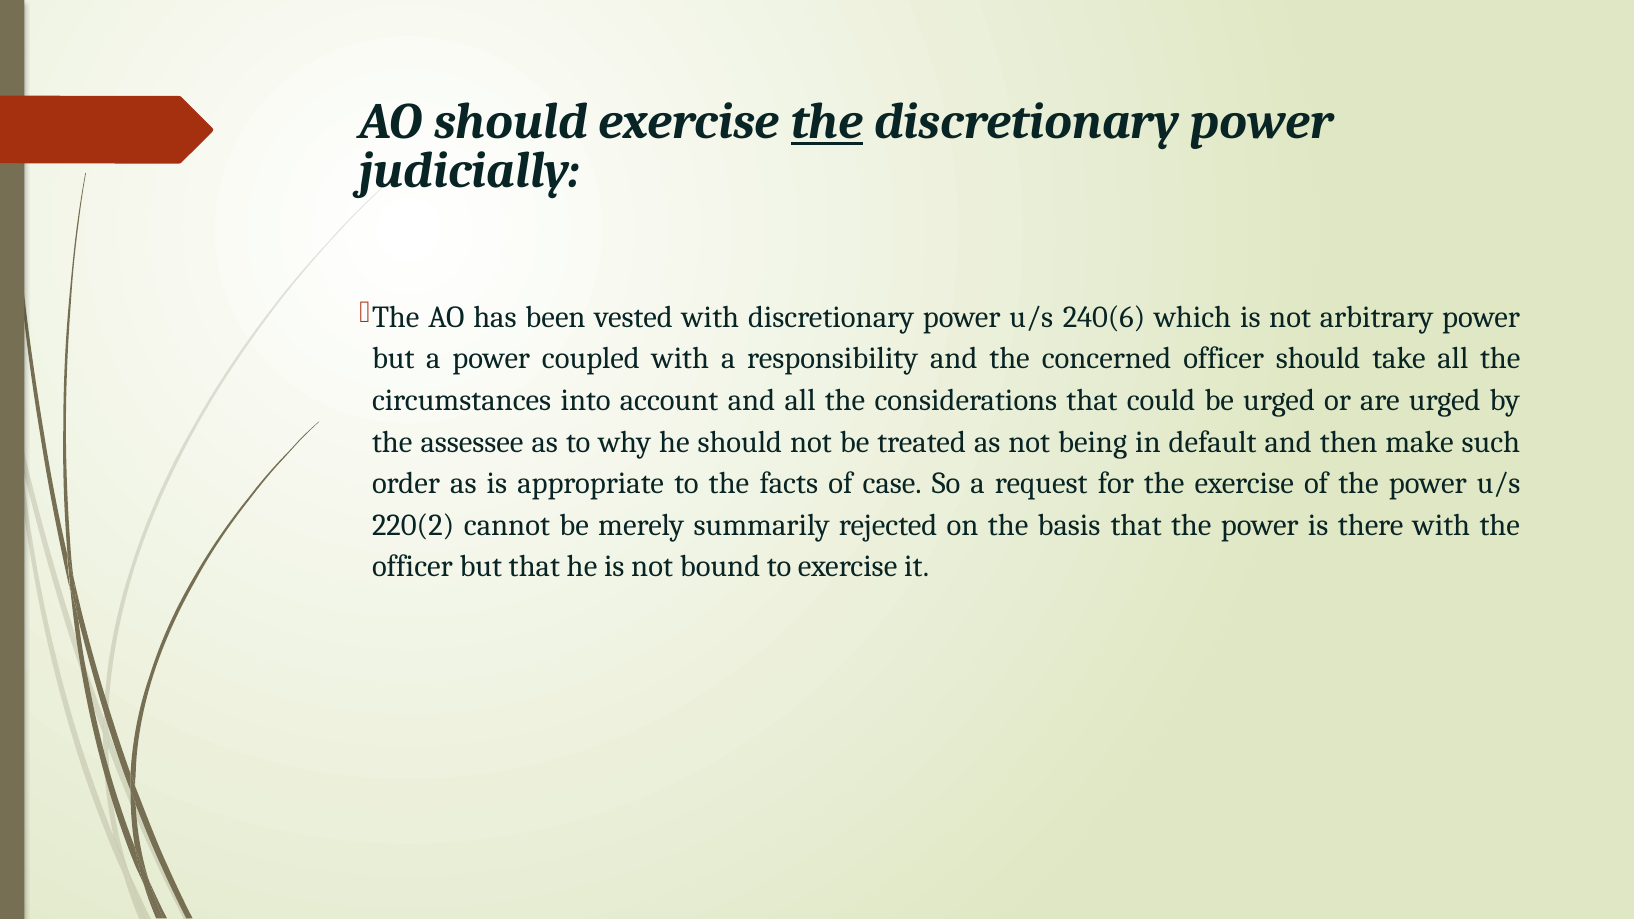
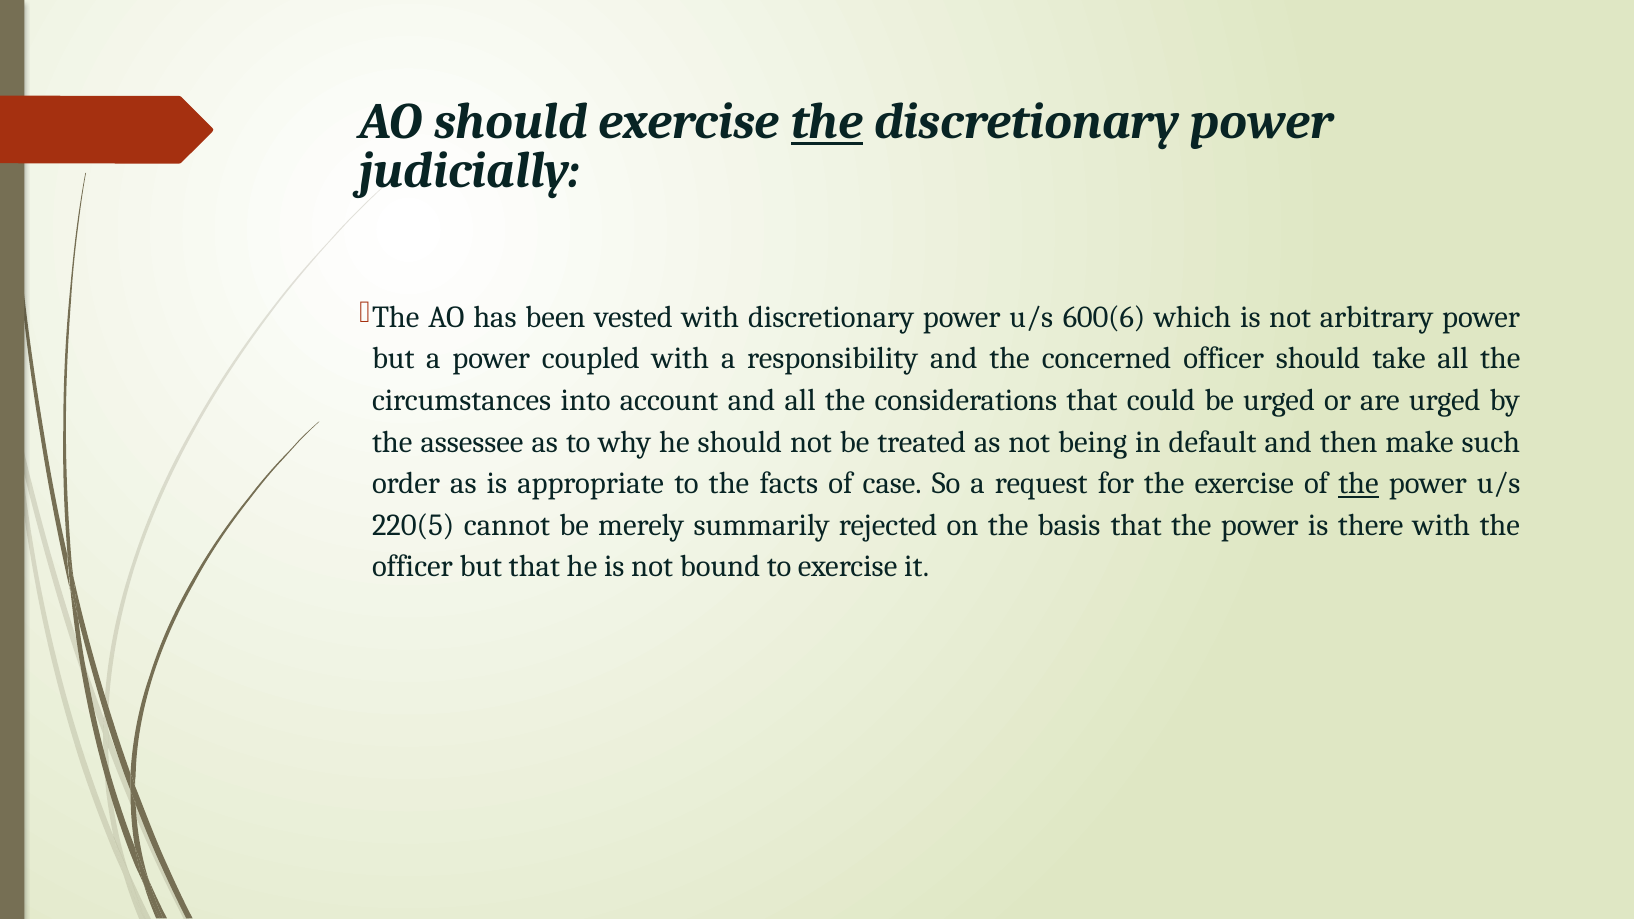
240(6: 240(6 -> 600(6 (1104, 317)
the underline: none -> present (1359, 484)
220(2: 220(2 -> 220(5 (413, 525)
